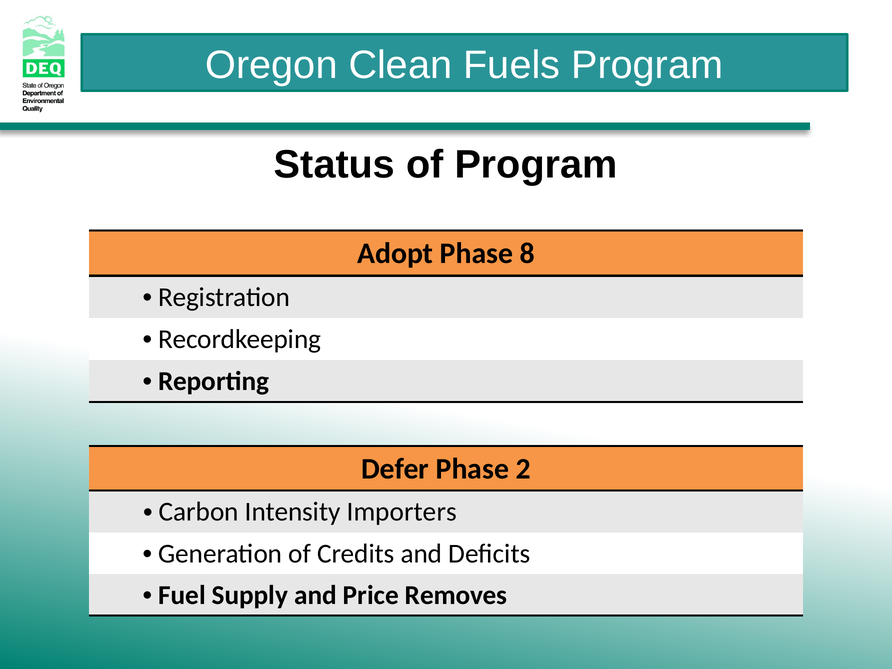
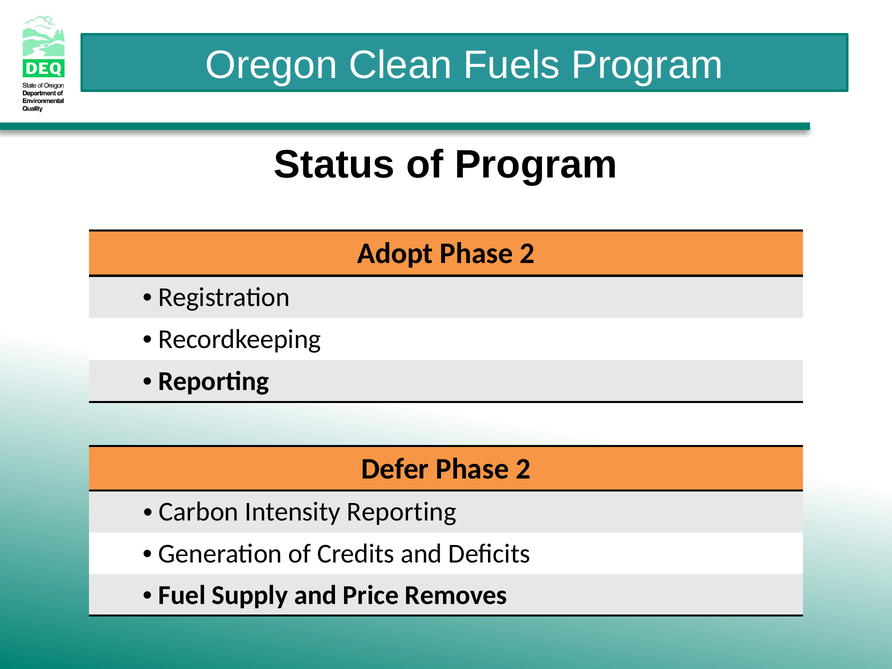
Adopt Phase 8: 8 -> 2 (527, 253)
Intensity Importers: Importers -> Reporting (402, 512)
